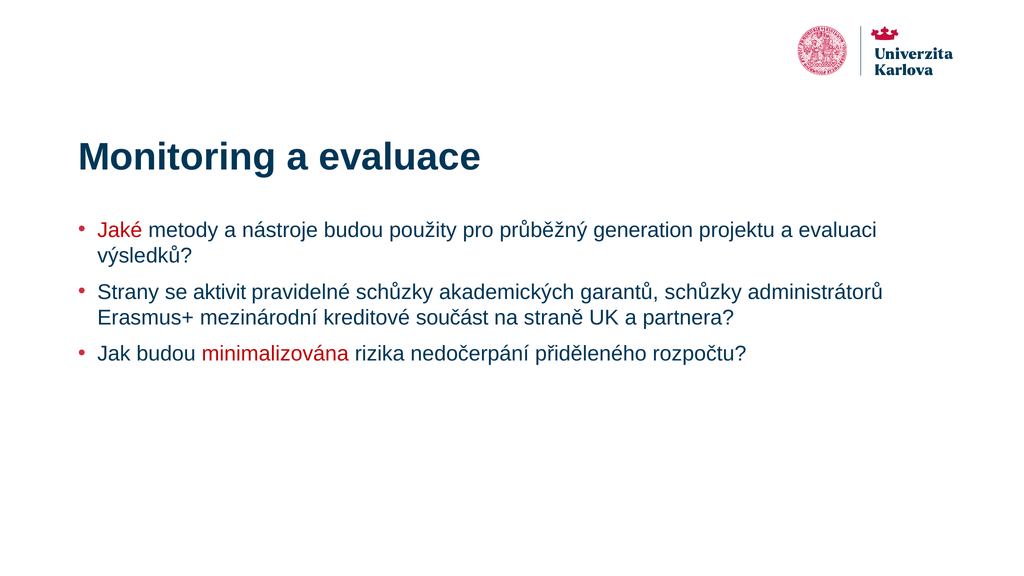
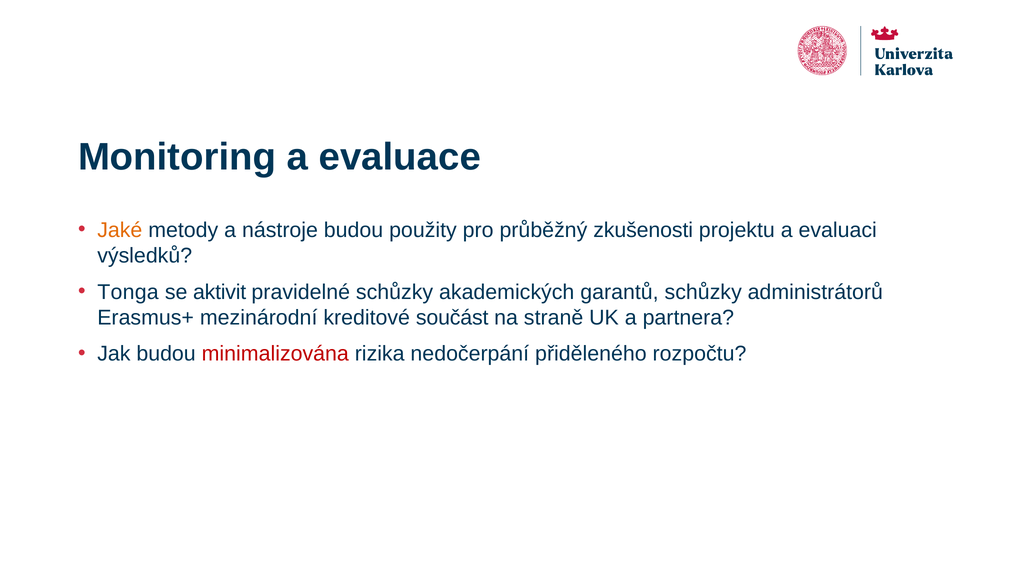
Jaké colour: red -> orange (120, 230)
generation: generation -> zkušenosti (643, 230)
Strany: Strany -> Tonga (128, 292)
